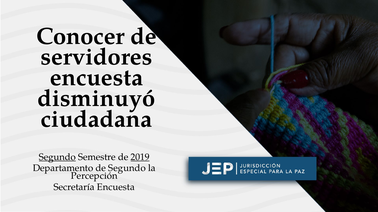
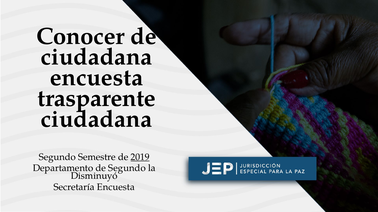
servidores: servidores -> ciudadana (96, 57)
disminuyó: disminuyó -> trasparente (97, 99)
Segundo underline: present -> none (57, 157)
Percepción: Percepción -> Disminuyó (94, 176)
